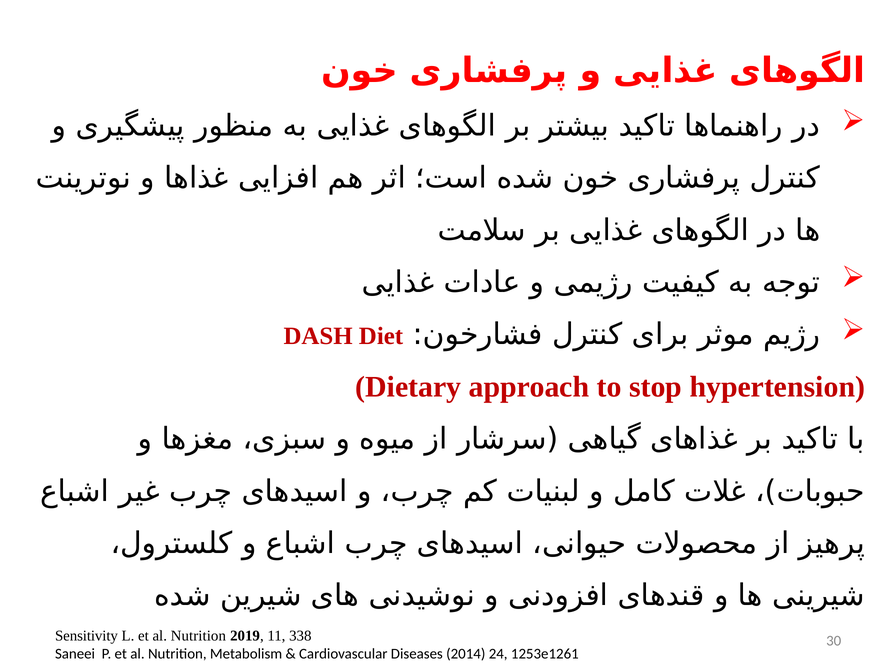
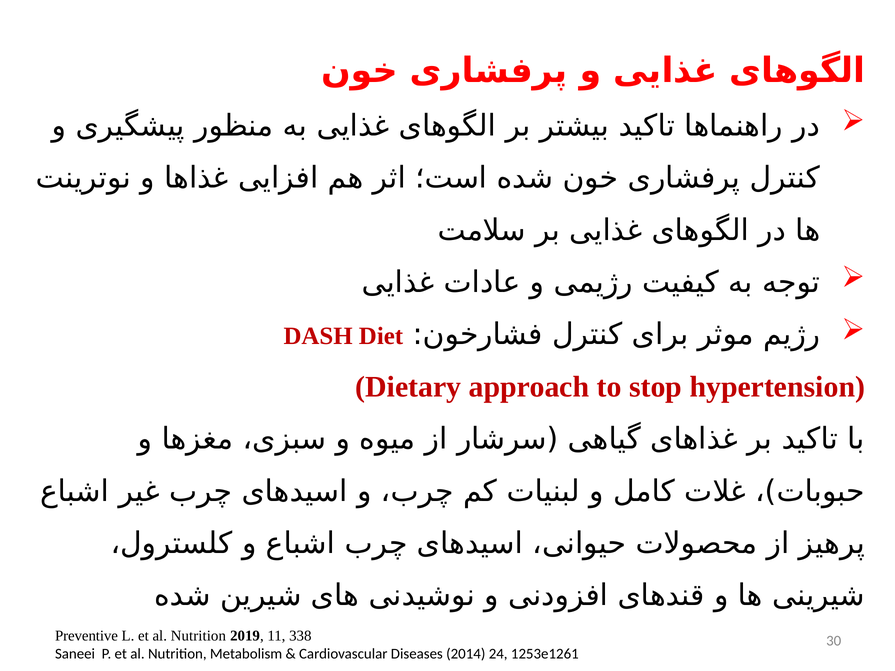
Sensitivity: Sensitivity -> Preventive (86, 636)
